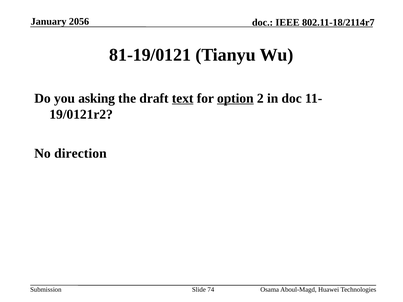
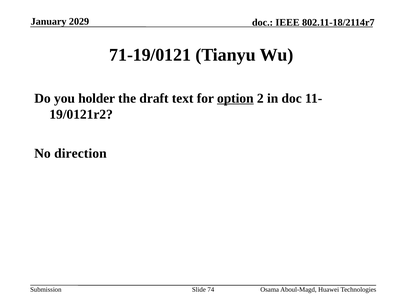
2056: 2056 -> 2029 (79, 21)
81-19/0121: 81-19/0121 -> 71-19/0121 (150, 55)
asking: asking -> holder (97, 98)
text underline: present -> none (183, 98)
